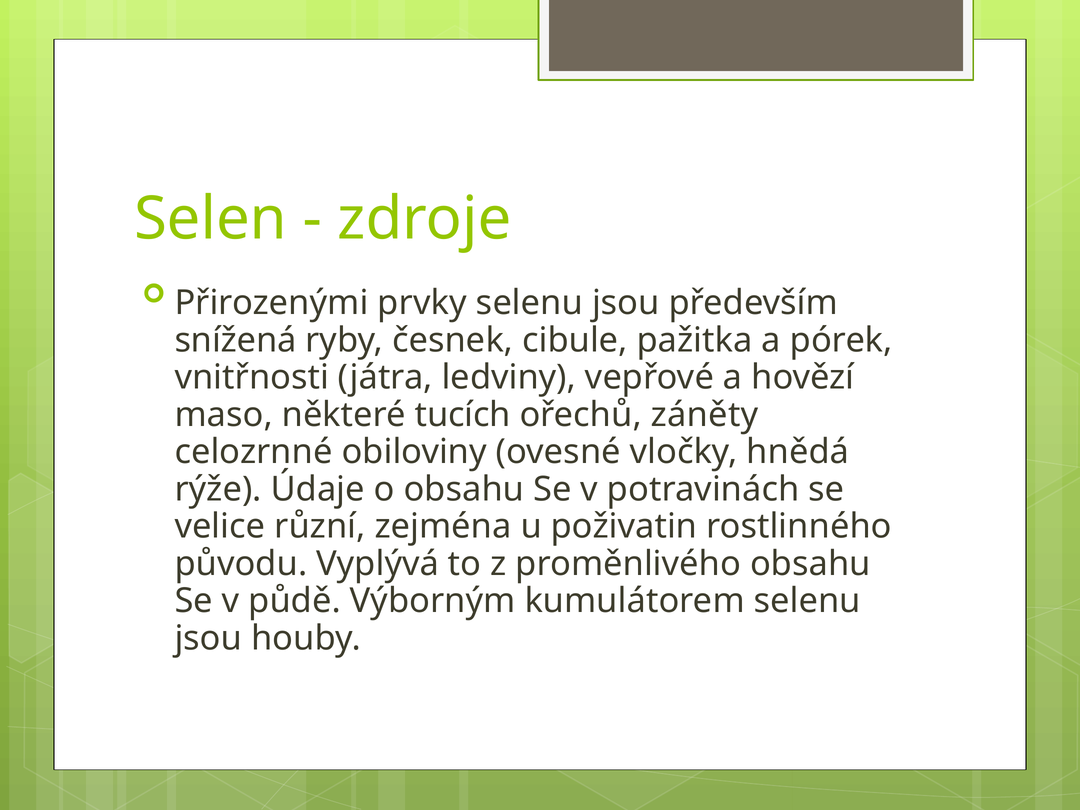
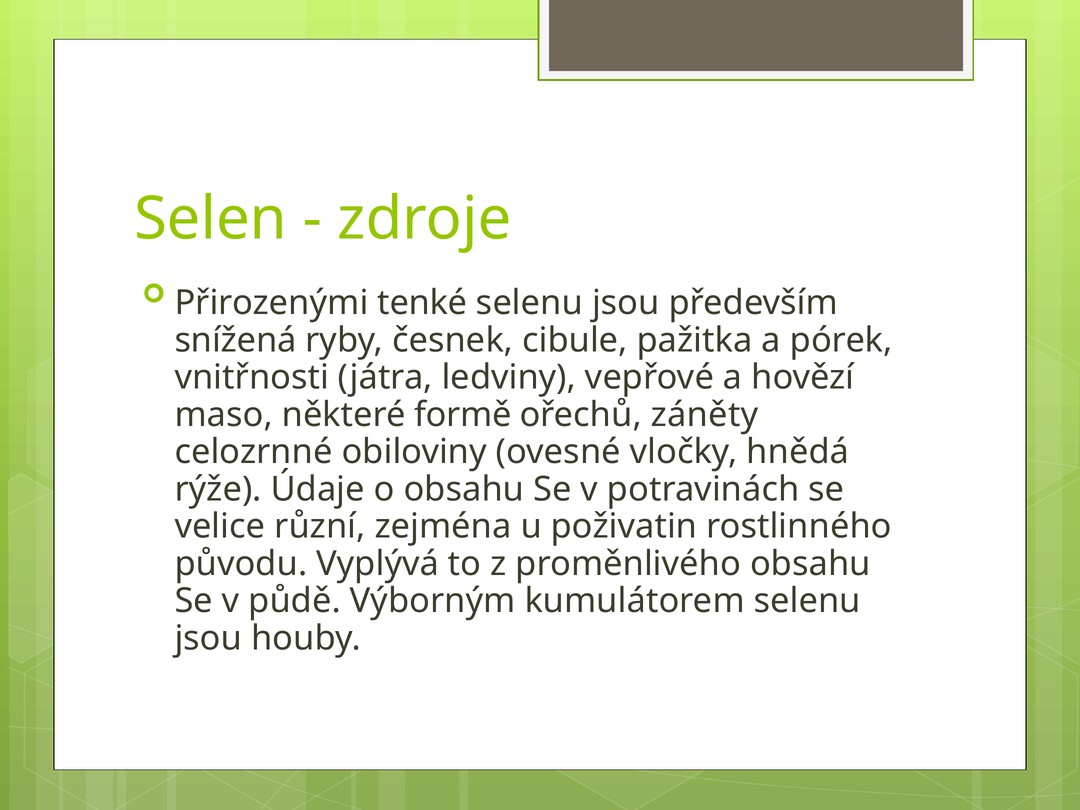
prvky: prvky -> tenké (422, 303)
tucích: tucích -> formě (463, 415)
